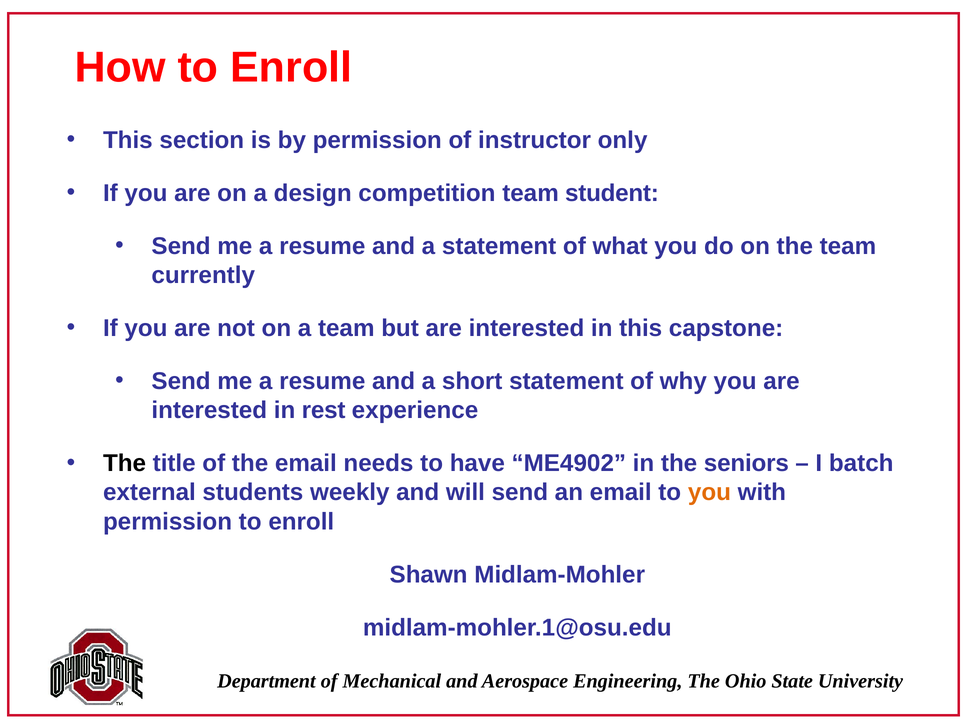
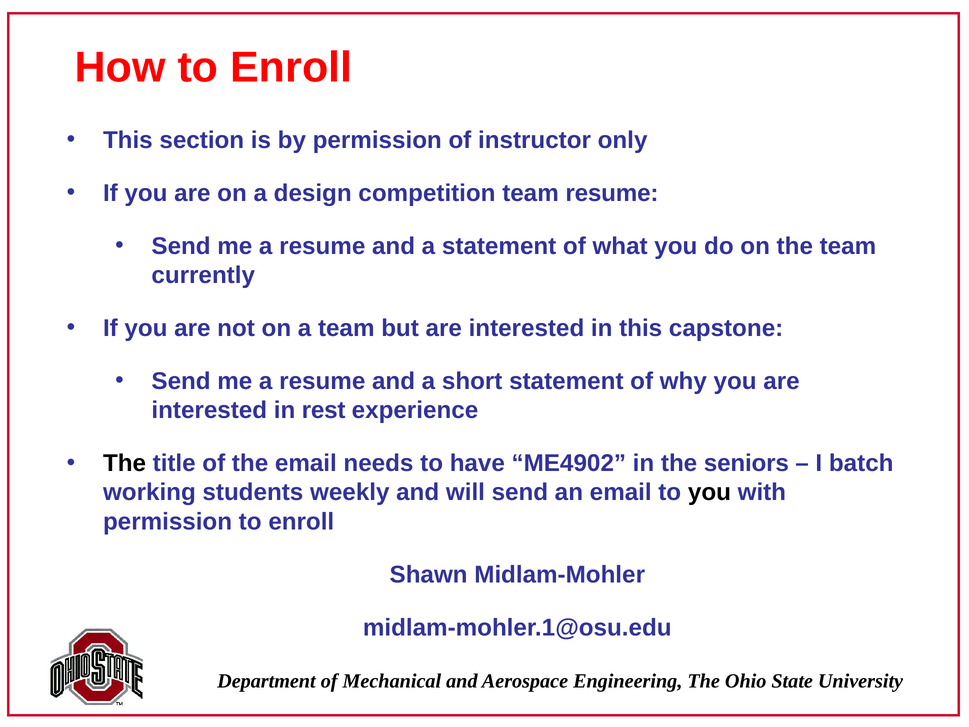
team student: student -> resume (612, 193)
external: external -> working (149, 492)
you colour: orange -> black (709, 492)
